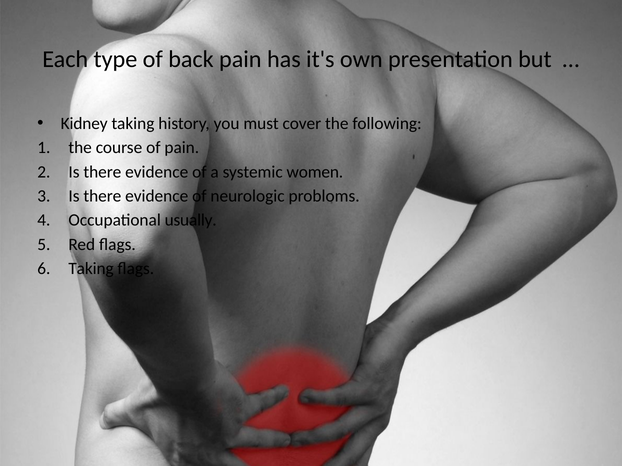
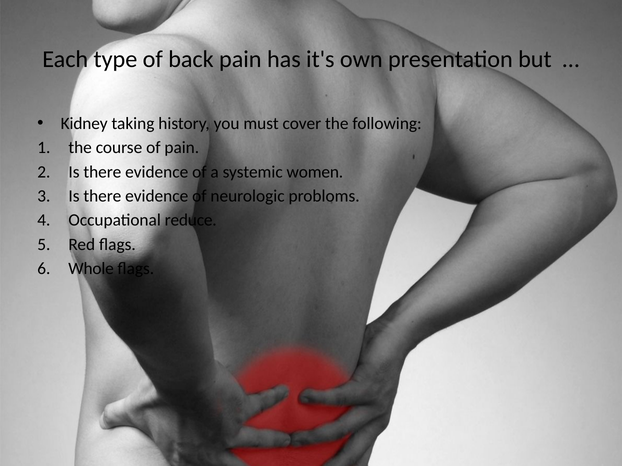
usually: usually -> reduce (191, 220)
Taking: Taking -> Whole (91, 269)
